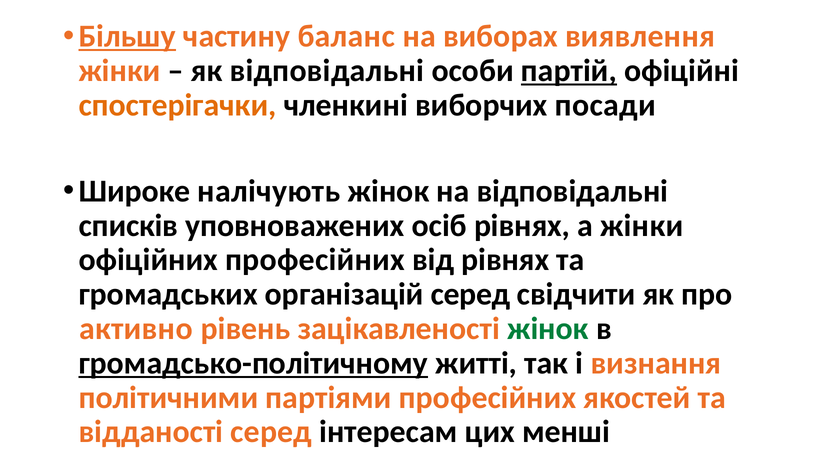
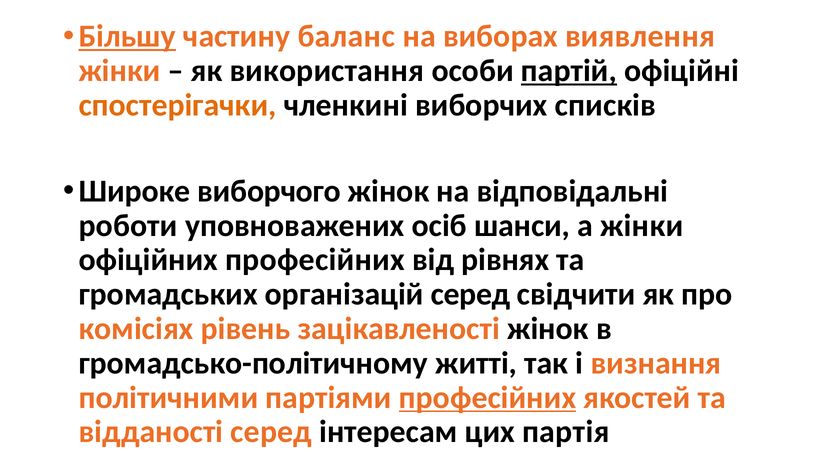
як відповідальні: відповідальні -> використання (327, 71)
посади: посади -> списків (605, 105)
налічують: налічують -> виборчого (269, 191)
списків: списків -> роботи (128, 226)
осіб рівнях: рівнях -> шанси (522, 226)
активно: активно -> комісіях (136, 329)
жінок colour: green -> black (548, 329)
громадсько-політичному underline: present -> none (253, 363)
професійних underline: none -> present (488, 398)
менші: менші -> партія (566, 432)
